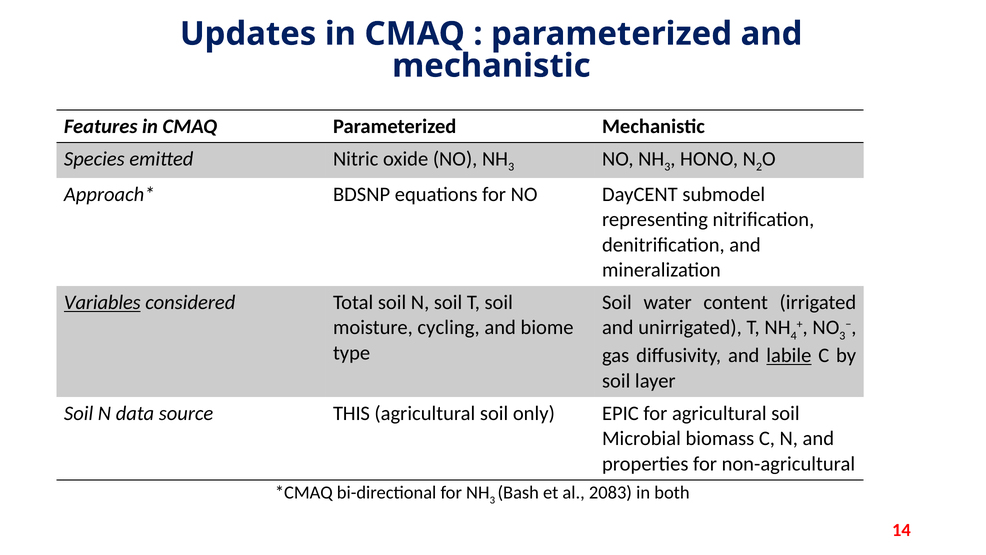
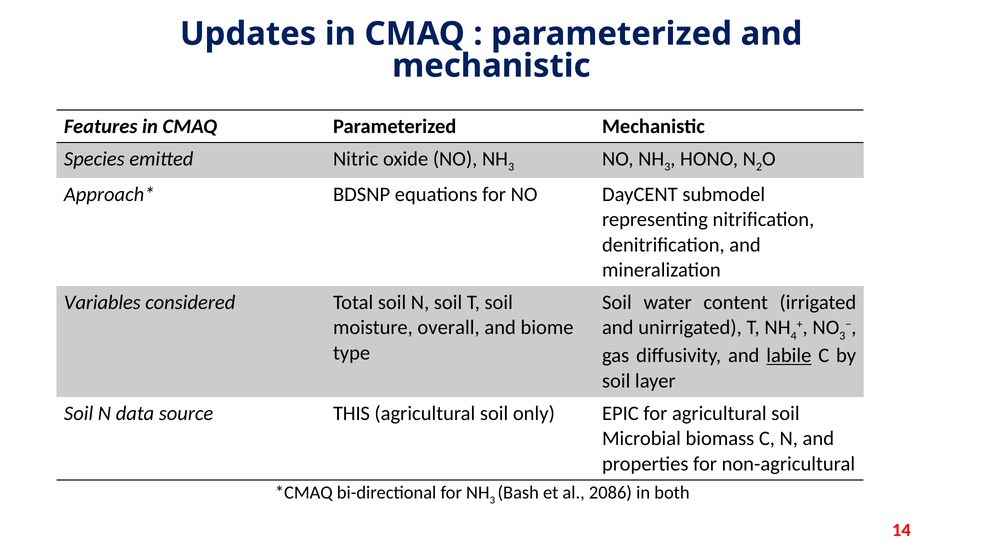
Variables underline: present -> none (102, 302)
cycling: cycling -> overall (449, 327)
2083: 2083 -> 2086 (610, 493)
